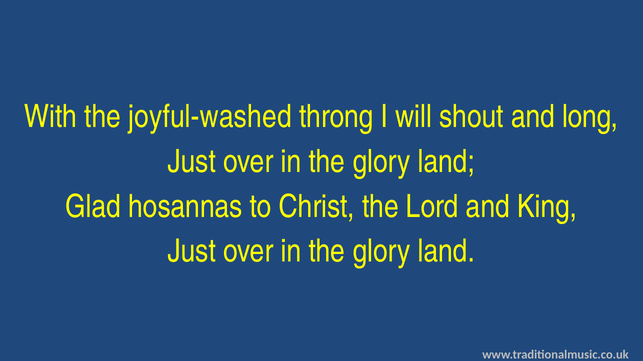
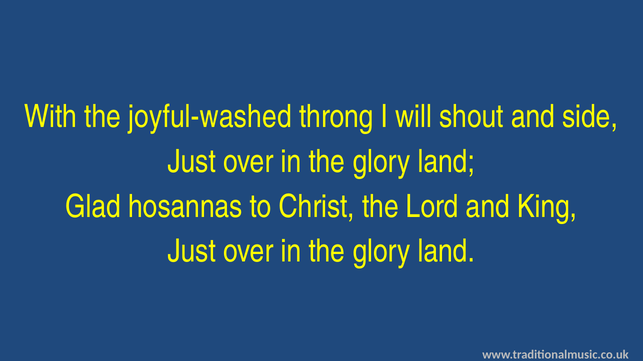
long: long -> side (590, 117)
